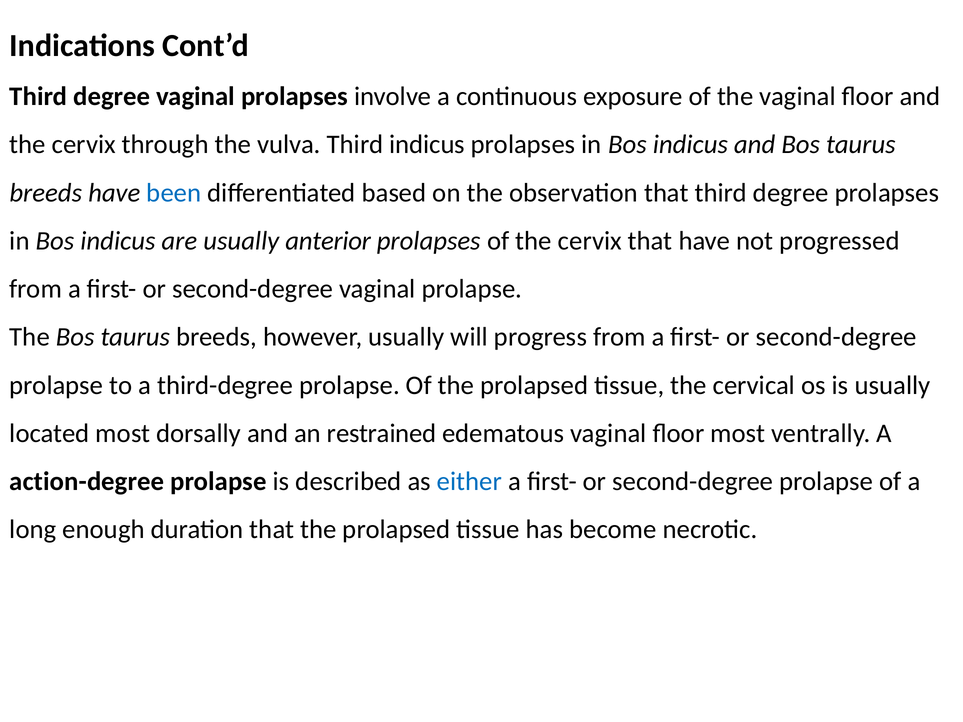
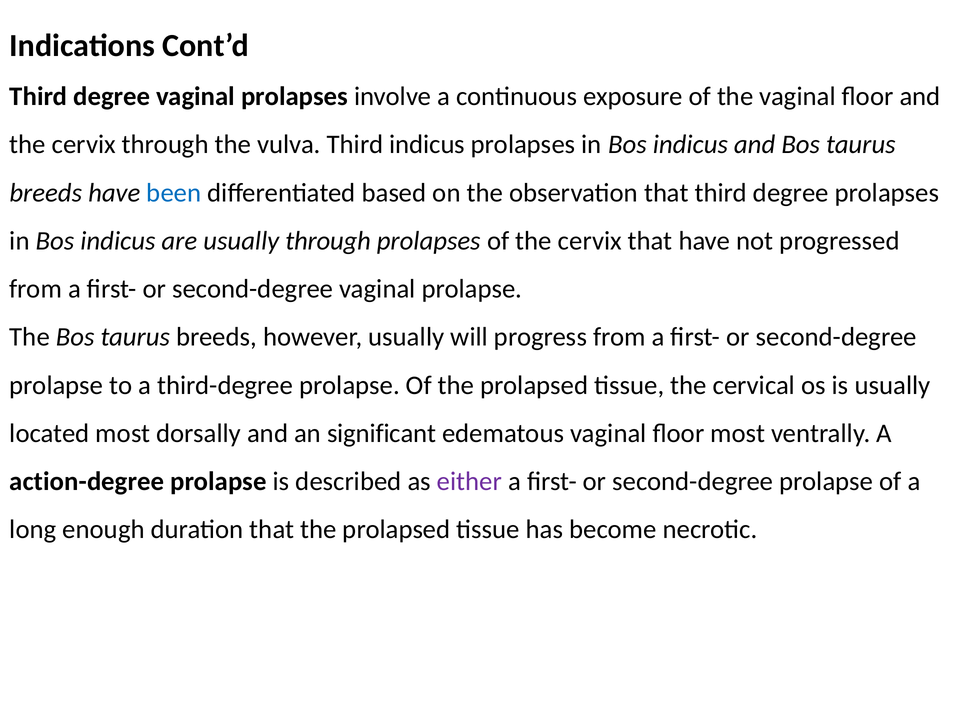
usually anterior: anterior -> through (328, 241)
restrained: restrained -> significant (382, 434)
either colour: blue -> purple (470, 482)
